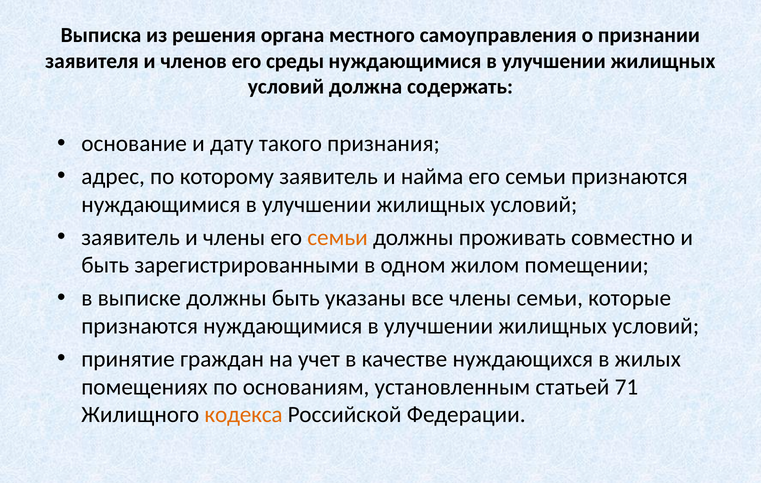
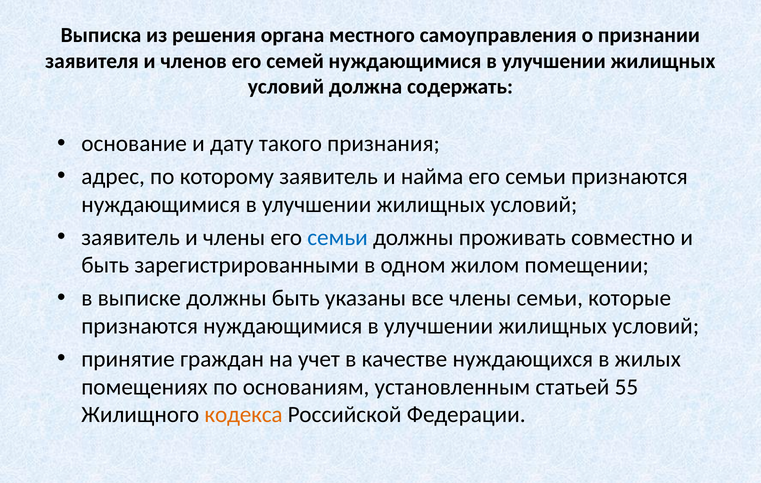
среды: среды -> семей (295, 61)
семьи colour: orange -> blue (338, 237)
71: 71 -> 55 (627, 387)
